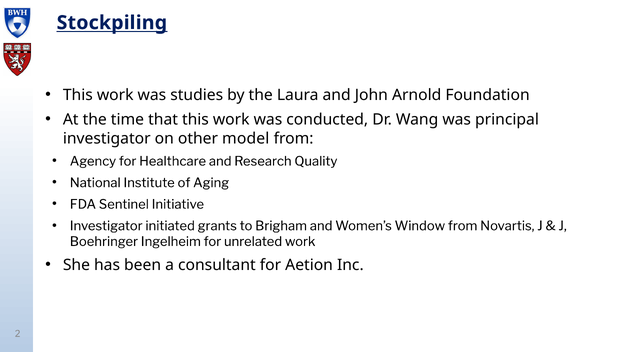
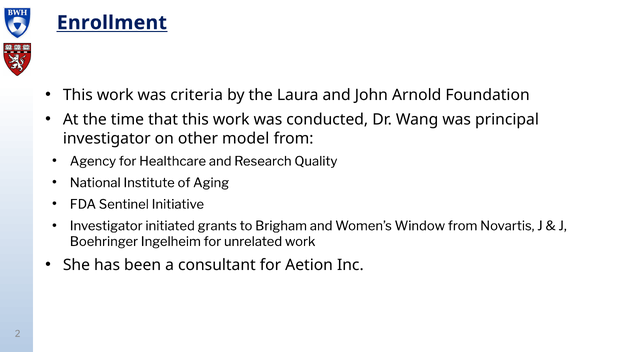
Stockpiling: Stockpiling -> Enrollment (112, 23)
studies: studies -> criteria (197, 95)
